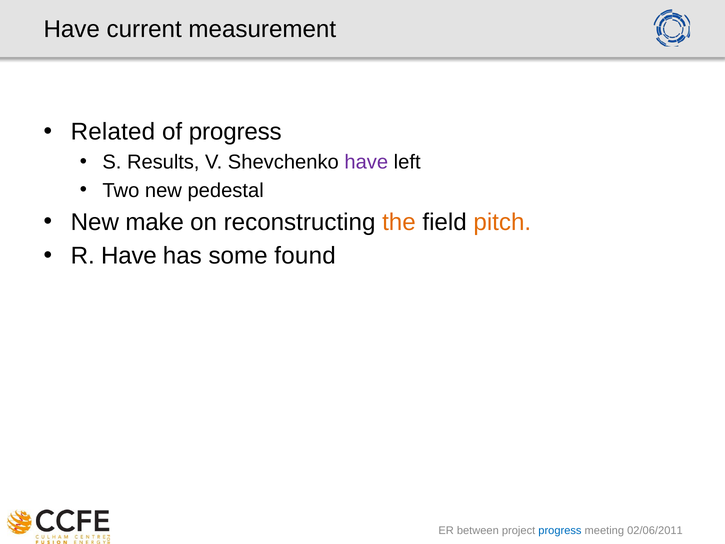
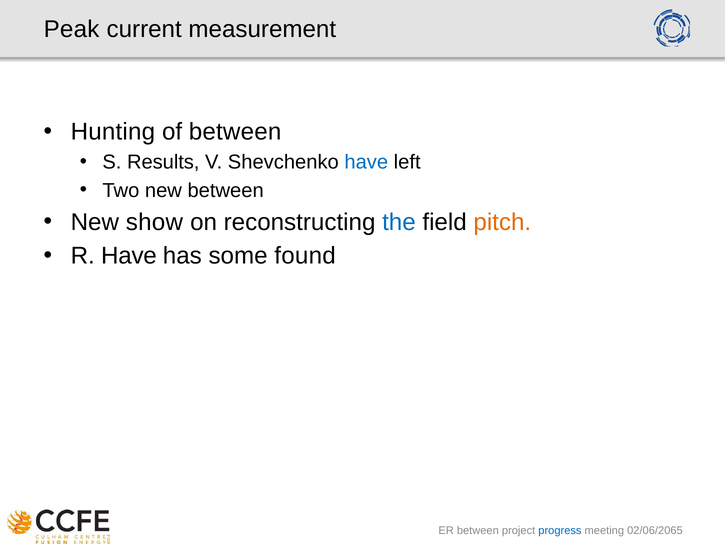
Have: Have -> Peak (72, 29)
Related: Related -> Hunting (113, 132)
of progress: progress -> between (235, 132)
have colour: purple -> blue (366, 162)
new pedestal: pedestal -> between (226, 190)
make: make -> show (154, 222)
the colour: orange -> blue (399, 222)
02/06/2011: 02/06/2011 -> 02/06/2065 (655, 530)
